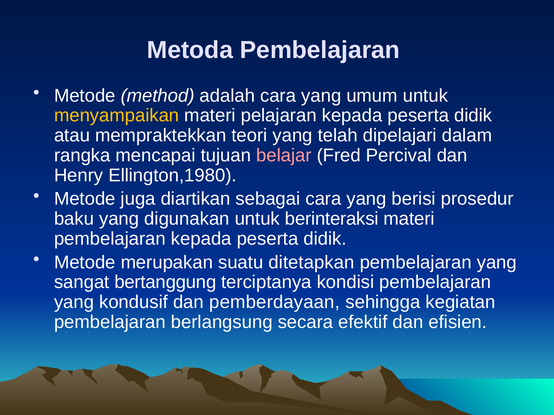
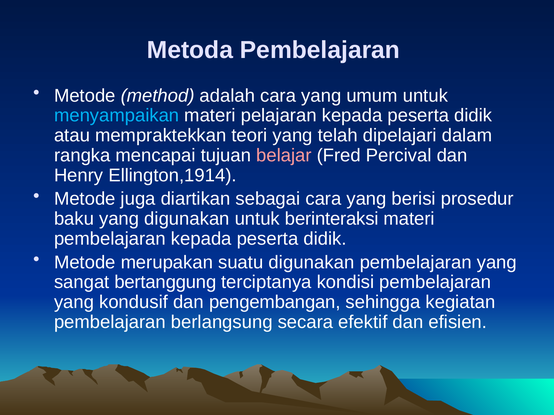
menyampaikan colour: yellow -> light blue (117, 116)
Ellington,1980: Ellington,1980 -> Ellington,1914 (172, 175)
suatu ditetapkan: ditetapkan -> digunakan (311, 263)
pemberdayaan: pemberdayaan -> pengembangan (275, 302)
